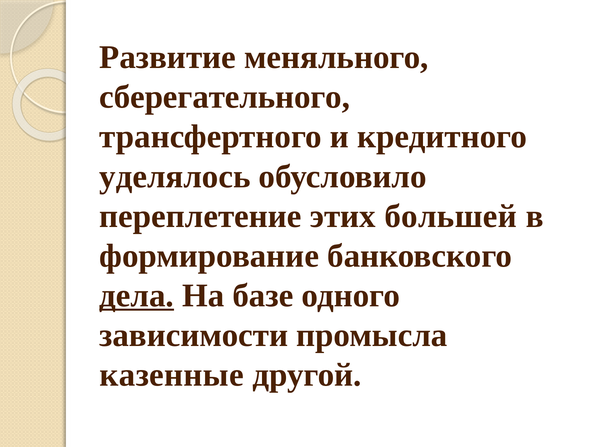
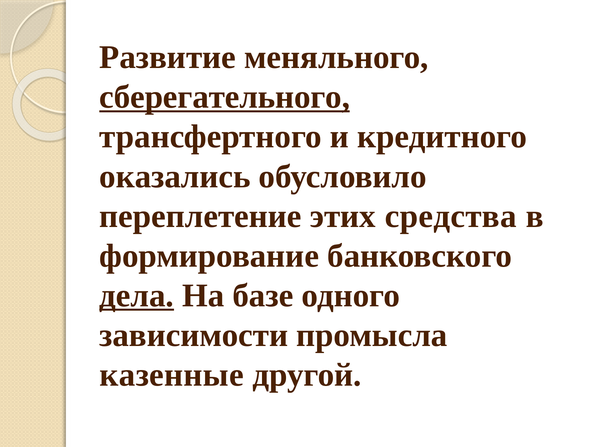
сберегательного underline: none -> present (225, 97)
уделялось: уделялось -> оказались (175, 176)
большей: большей -> средства (451, 216)
